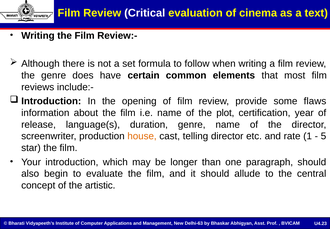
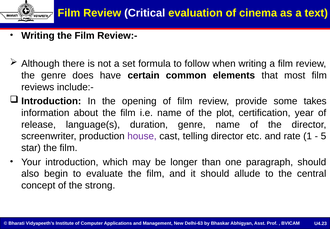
flaws: flaws -> takes (315, 101)
house colour: orange -> purple (142, 136)
artistic: artistic -> strong (100, 185)
